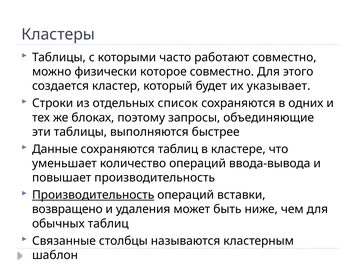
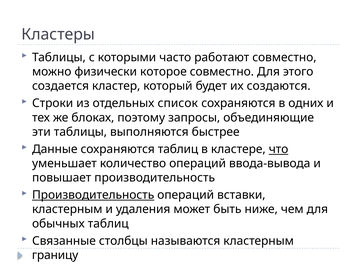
указывает: указывает -> создаются (279, 86)
что underline: none -> present (279, 149)
возвращено: возвращено -> кластерным (67, 209)
шаблон: шаблон -> границу (55, 255)
